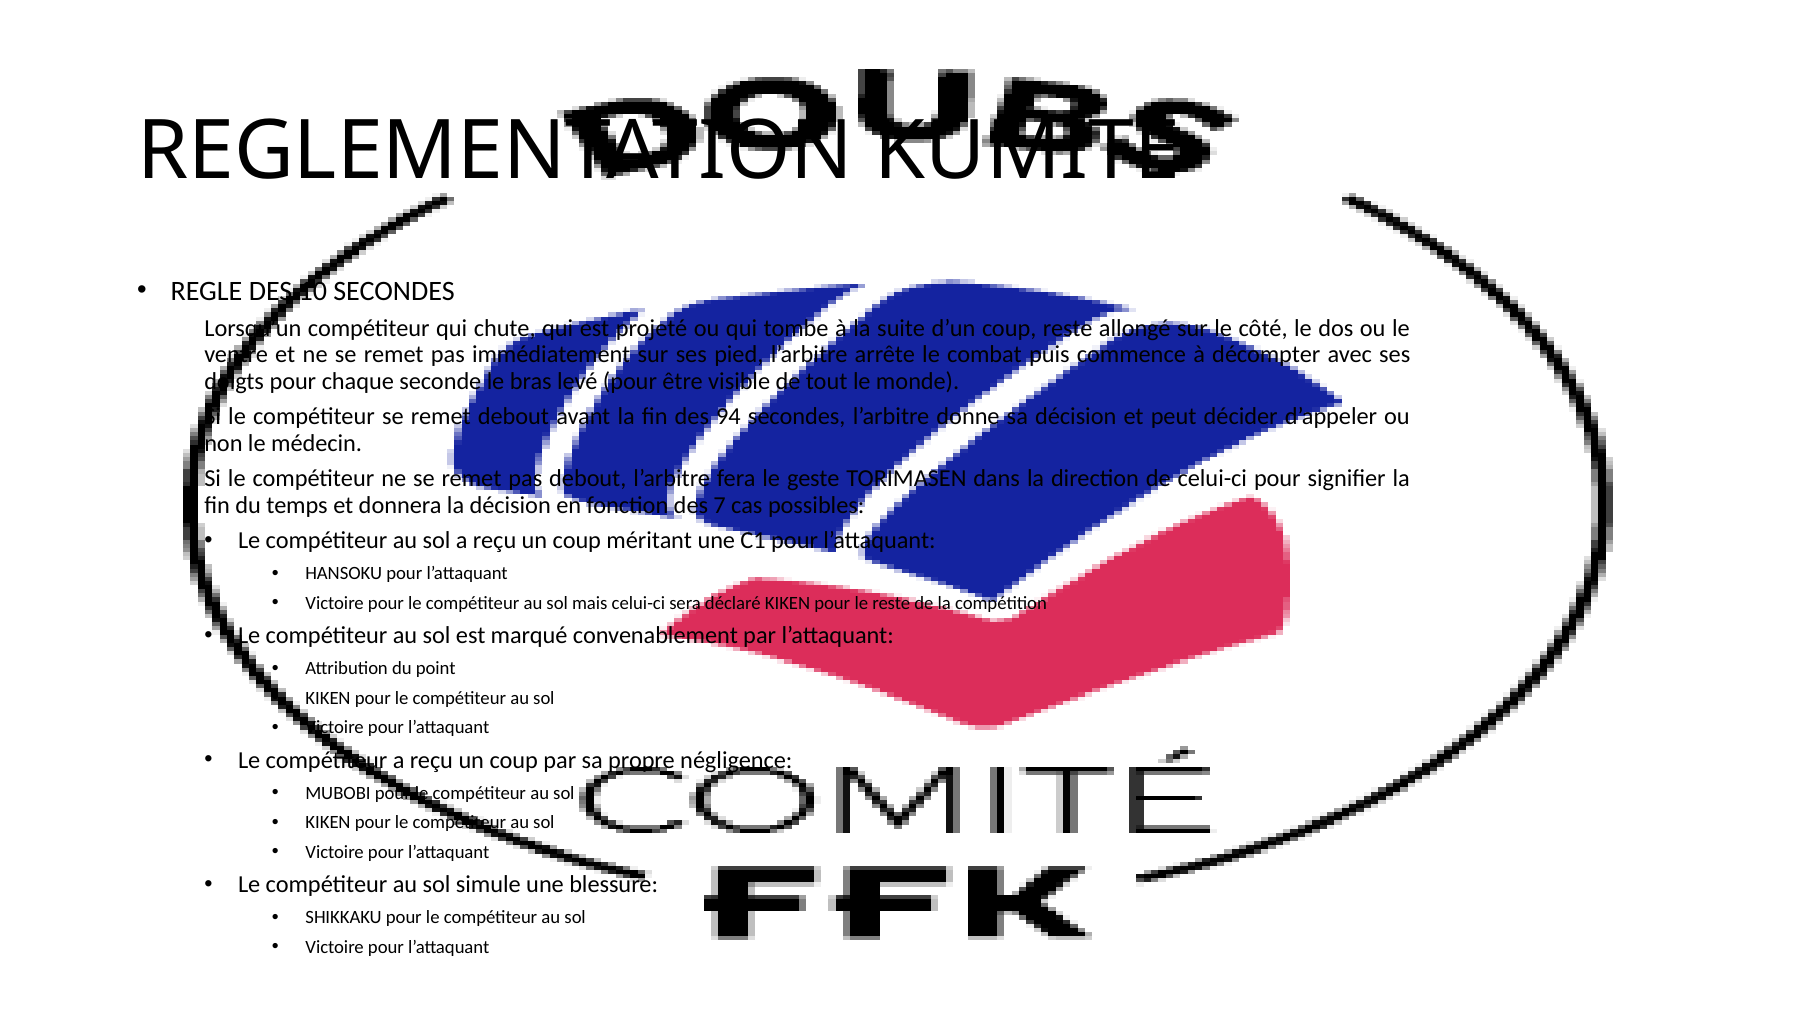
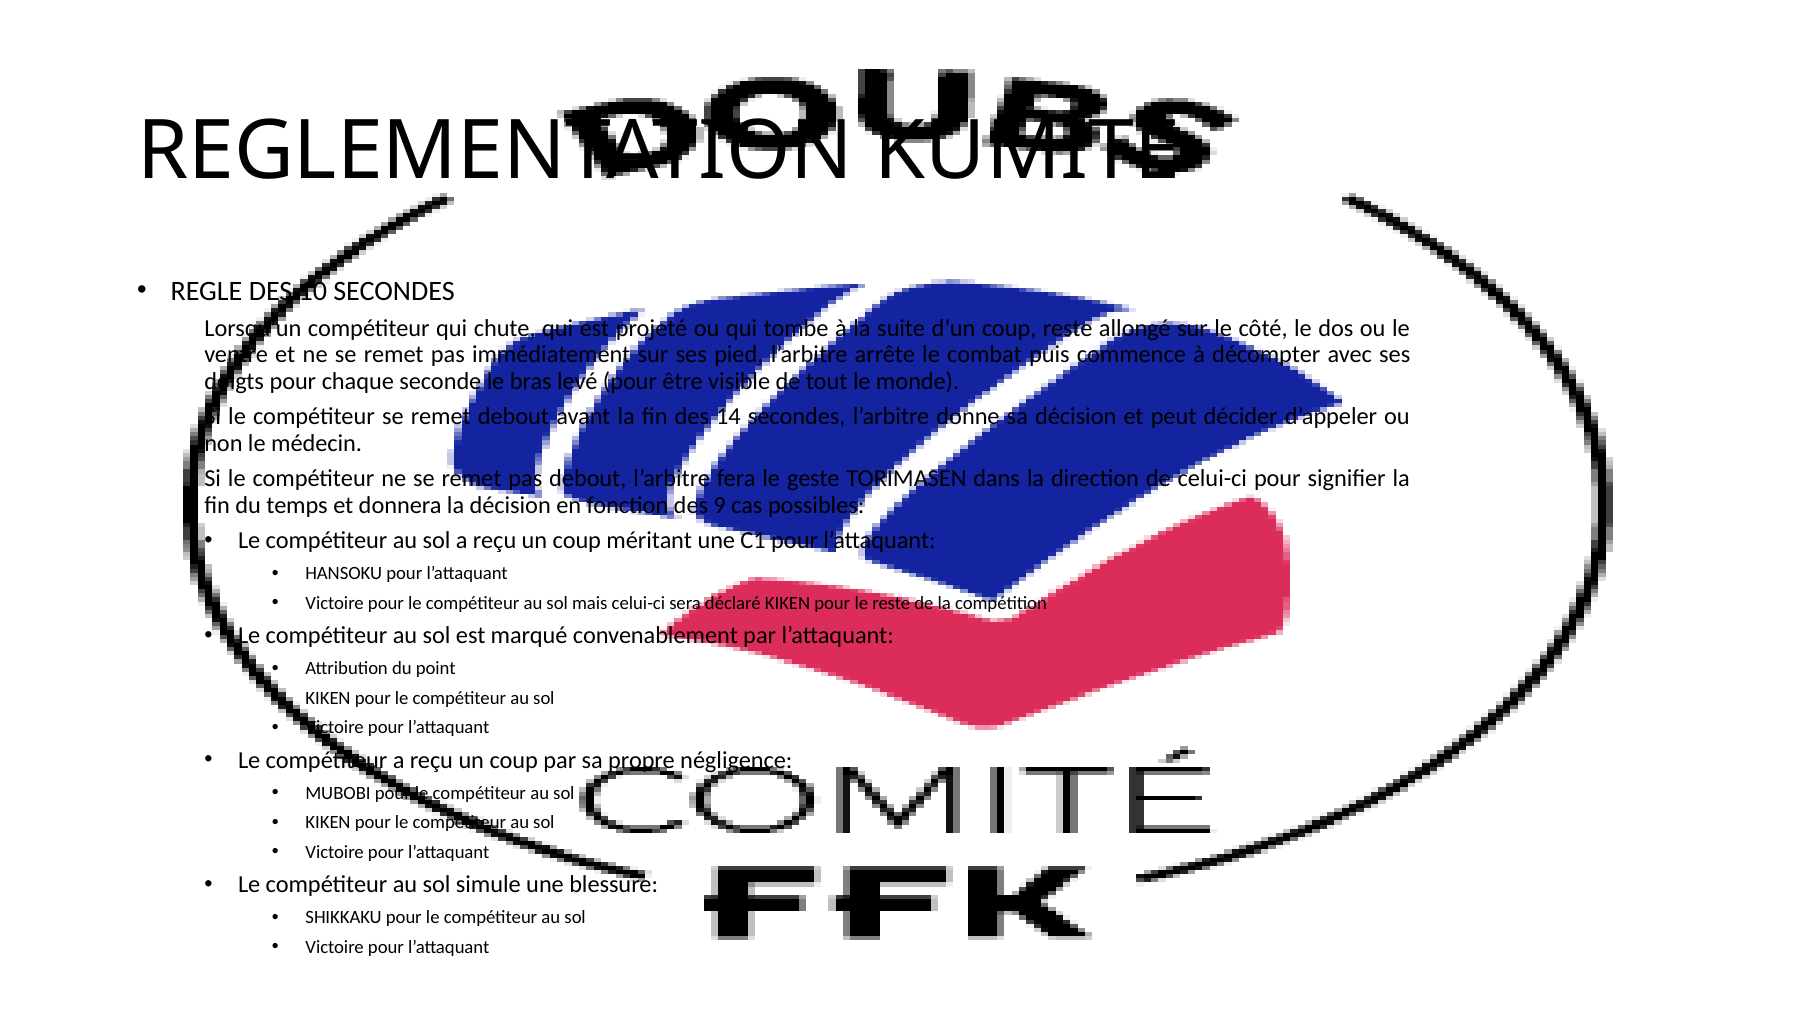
94: 94 -> 14 (728, 417)
7: 7 -> 9 (720, 505)
